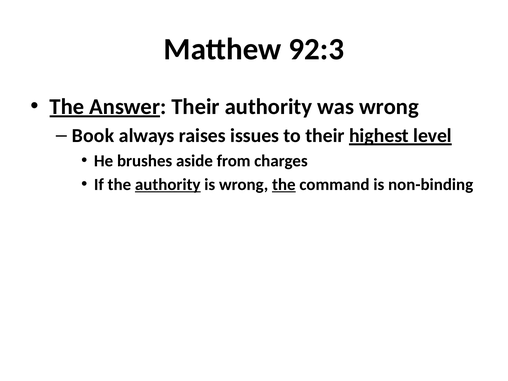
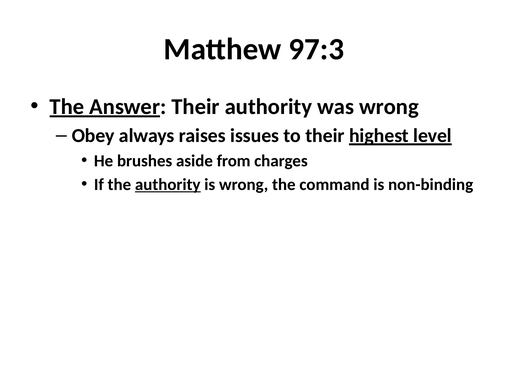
92:3: 92:3 -> 97:3 (316, 49)
Book: Book -> Obey (93, 136)
the underline: present -> none (284, 185)
